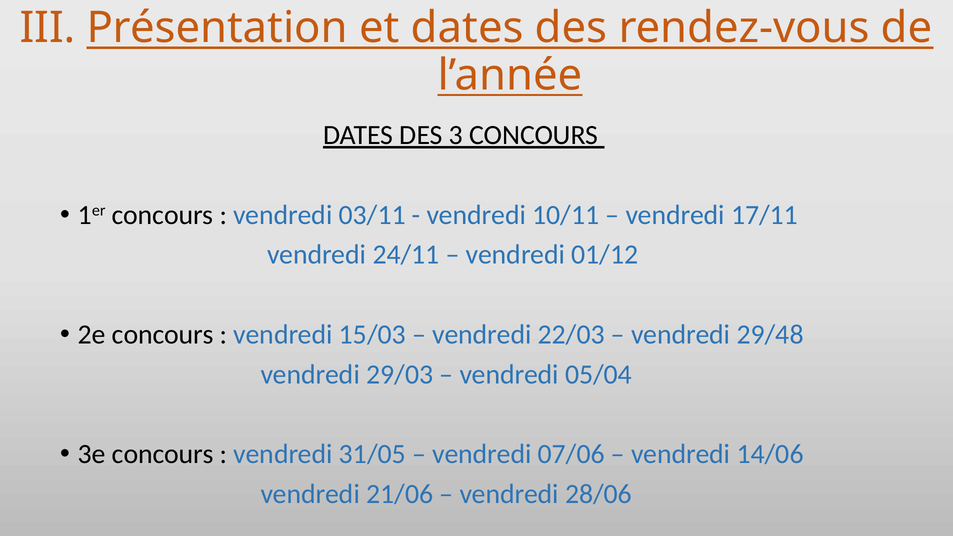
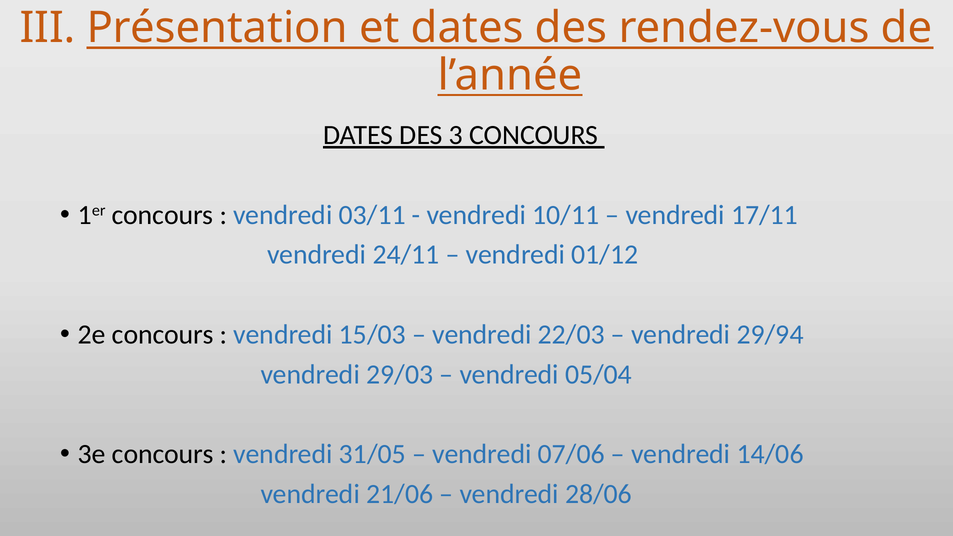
29/48: 29/48 -> 29/94 (770, 335)
